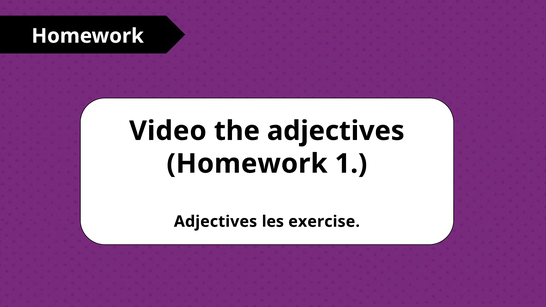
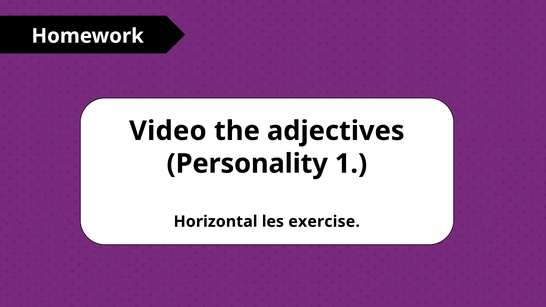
Homework: Homework -> Personality (247, 164)
Adjectives: Adjectives -> Horizontal (216, 222)
